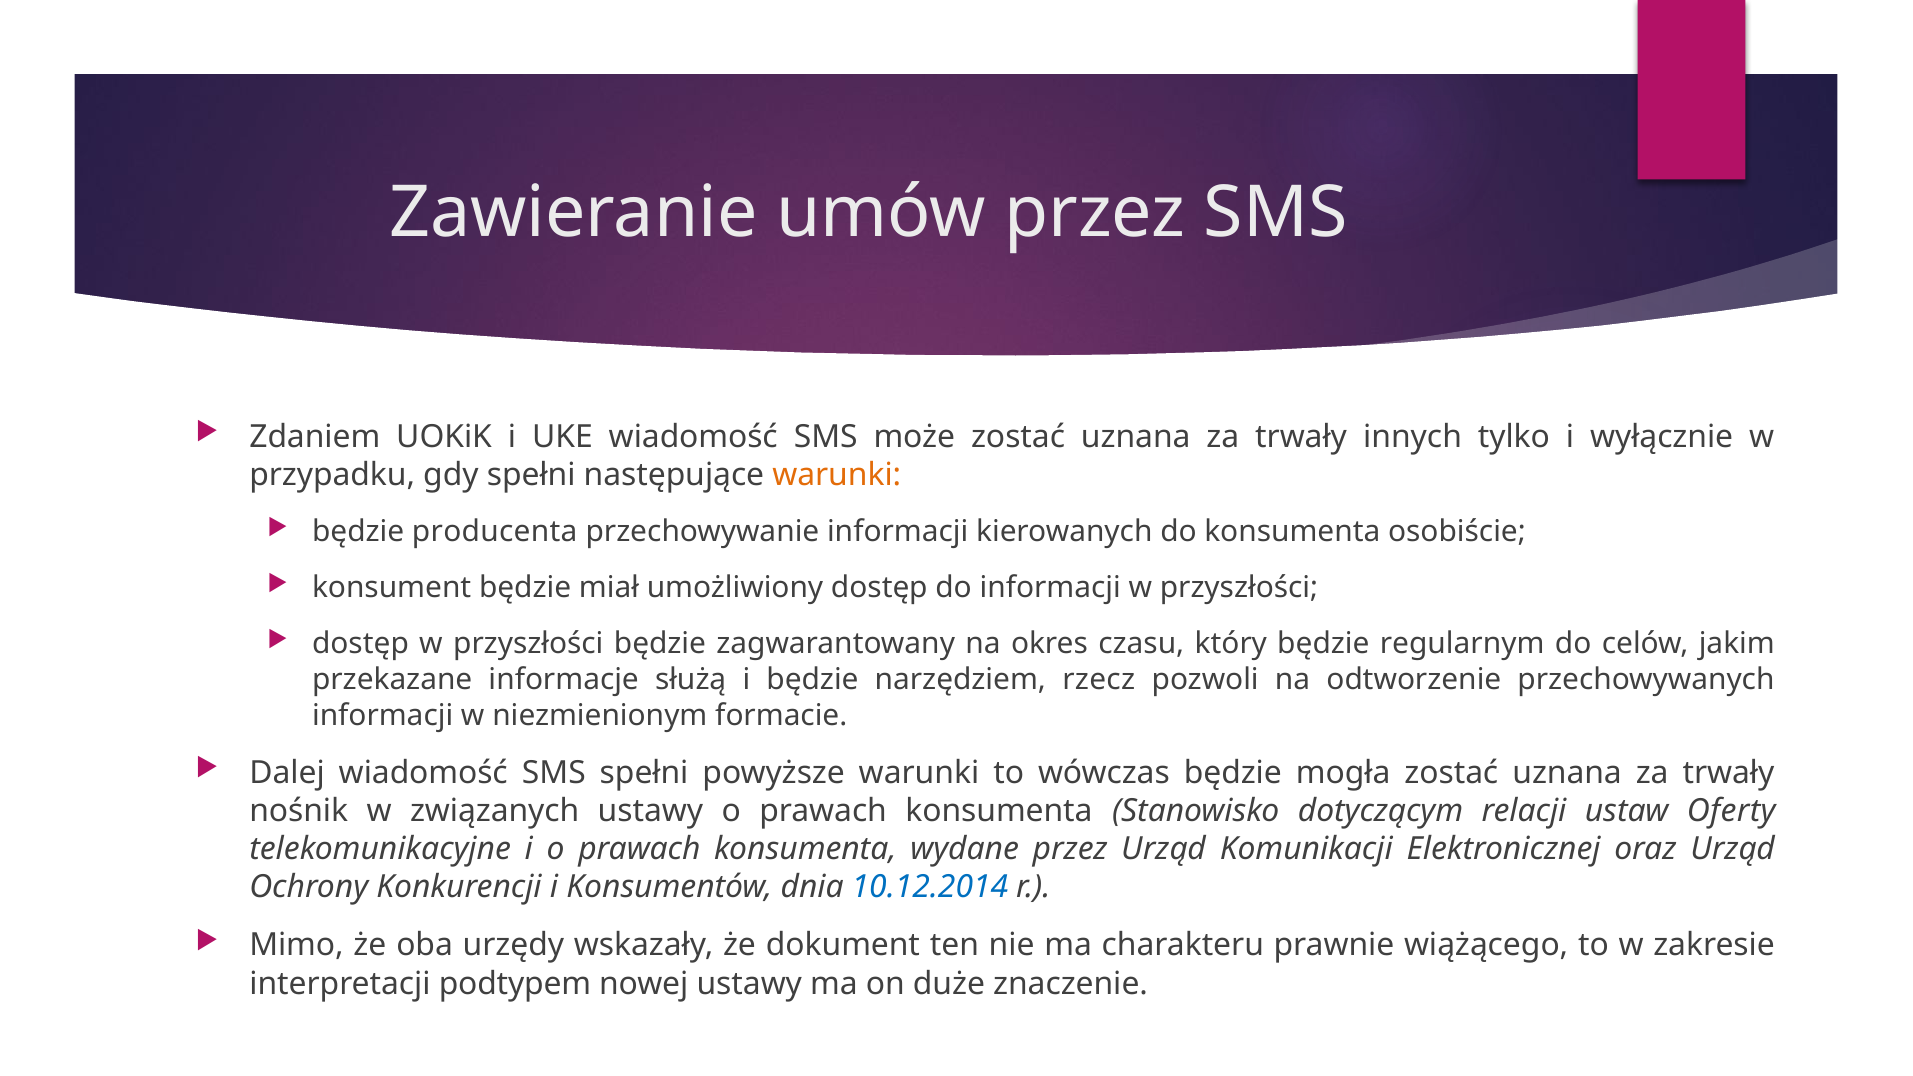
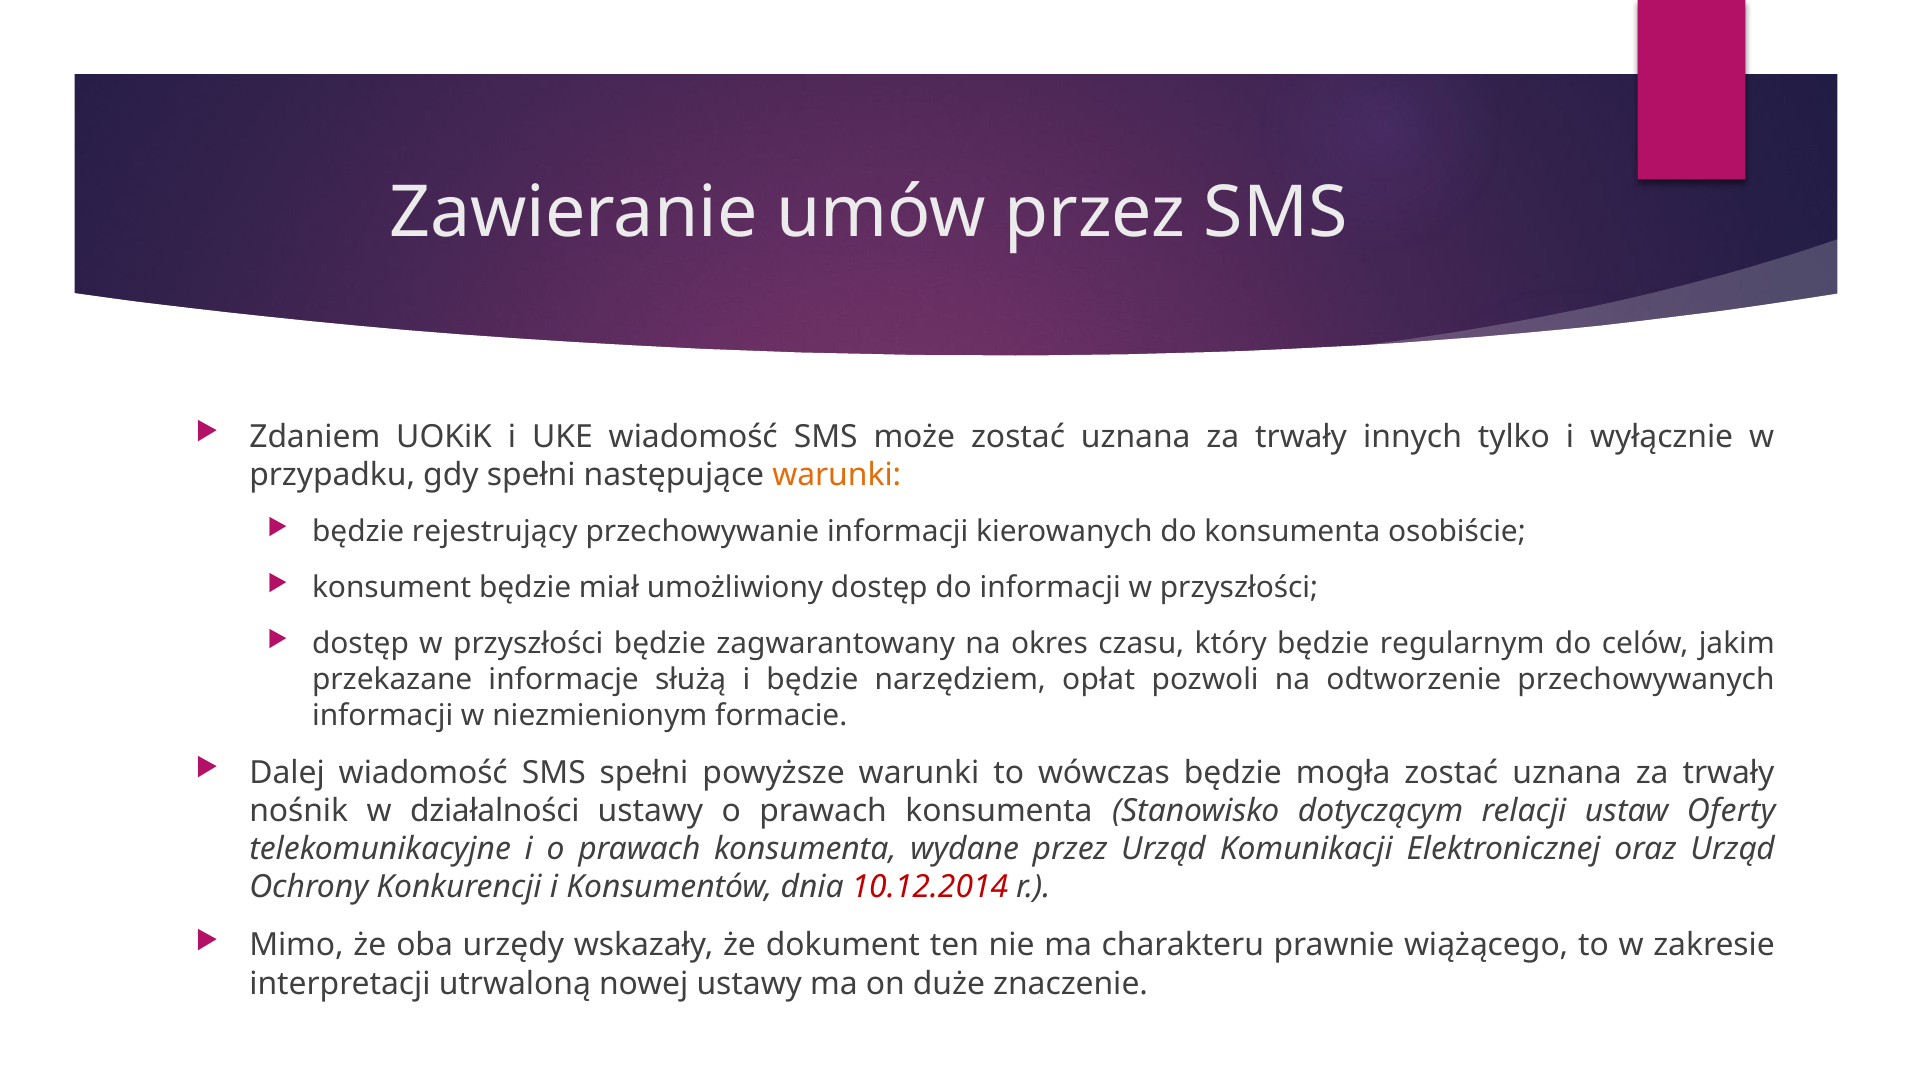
producenta: producenta -> rejestrujący (495, 532)
rzecz: rzecz -> opłat (1099, 680)
związanych: związanych -> działalności (495, 811)
10.12.2014 colour: blue -> red (930, 887)
podtypem: podtypem -> utrwaloną (515, 984)
